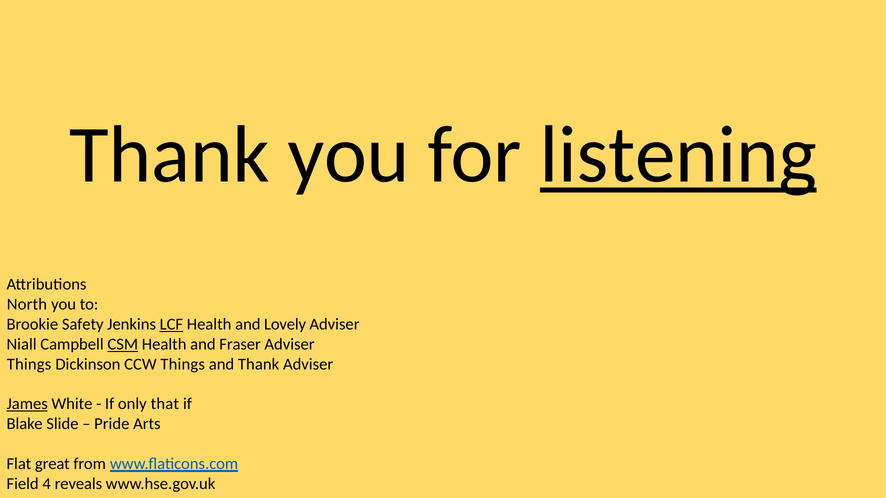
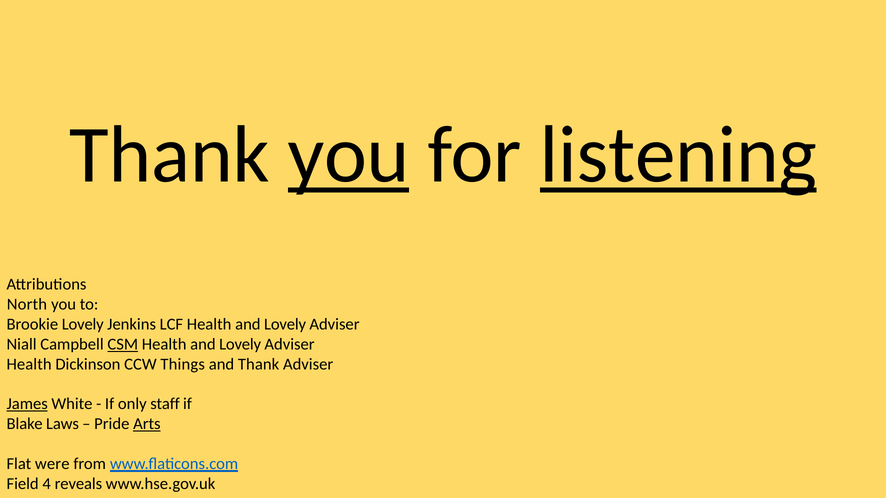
you underline: none -> present (349, 155)
Brookie Safety: Safety -> Lovely (83, 325)
LCF underline: present -> none (171, 325)
Fraser: Fraser -> Lovely (240, 344)
Things: Things -> Health (29, 364)
that: that -> staff (165, 404)
Slide: Slide -> Laws (62, 424)
Arts underline: none -> present (147, 424)
great: great -> were (52, 464)
